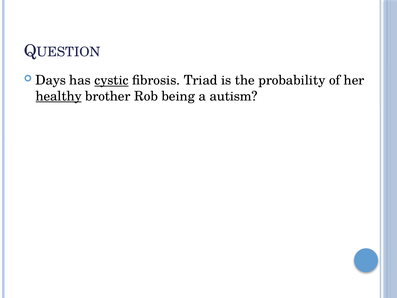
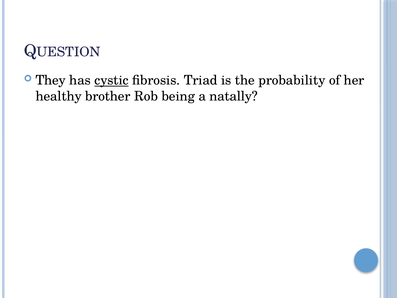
Days: Days -> They (51, 80)
healthy underline: present -> none (59, 96)
autism: autism -> natally (234, 96)
